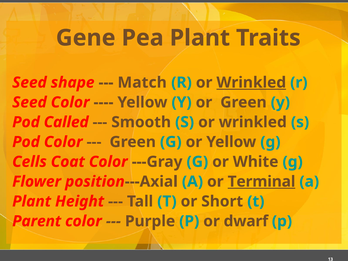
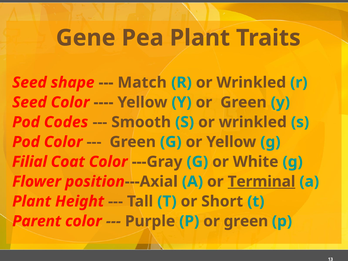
Wrinkled underline: present -> none (251, 83)
Called: Called -> Codes (66, 122)
Cells: Cells -> Filial (30, 162)
P or dwarf: dwarf -> green (246, 221)
